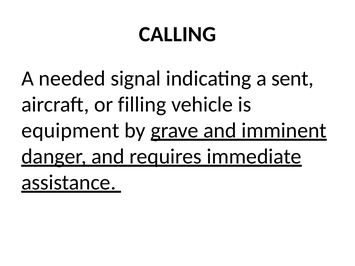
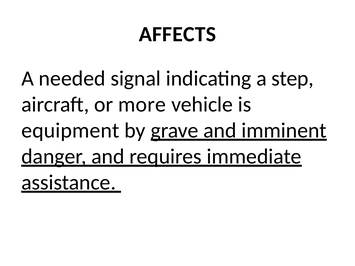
CALLING: CALLING -> AFFECTS (177, 34)
sent: sent -> step (293, 78)
filling: filling -> more (142, 104)
